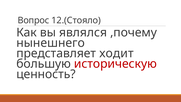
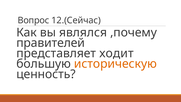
12.(Стояло: 12.(Стояло -> 12.(Сейчас (76, 20)
нынешнего: нынешнего -> правителей (51, 43)
историческую colour: red -> orange (115, 64)
